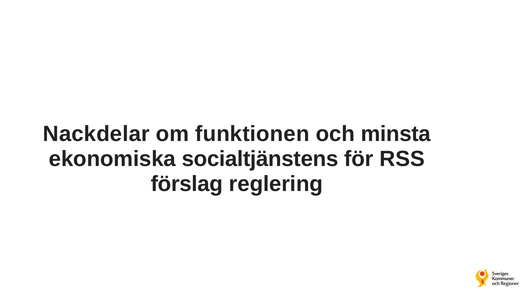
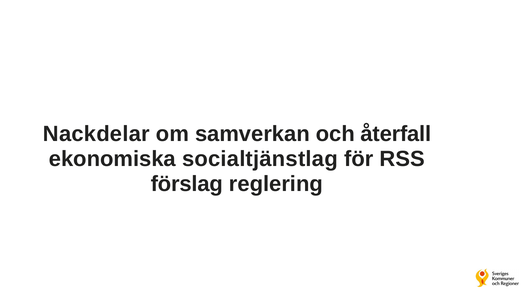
funktionen: funktionen -> samverkan (252, 134)
minsta: minsta -> återfall (396, 134)
socialtjänstens: socialtjänstens -> socialtjänstlag (260, 159)
